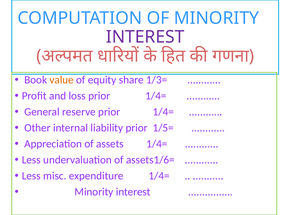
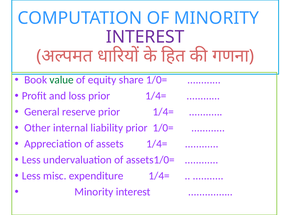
value colour: orange -> green (62, 80)
share 1/3=: 1/3= -> 1/0= (157, 80)
prior 1/5=: 1/5= -> 1/0= (163, 128)
assets1/6=: assets1/6= -> assets1/0= (150, 159)
